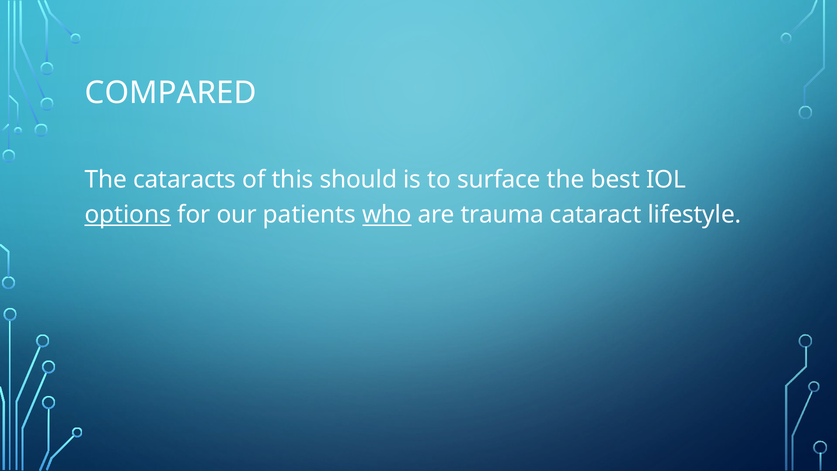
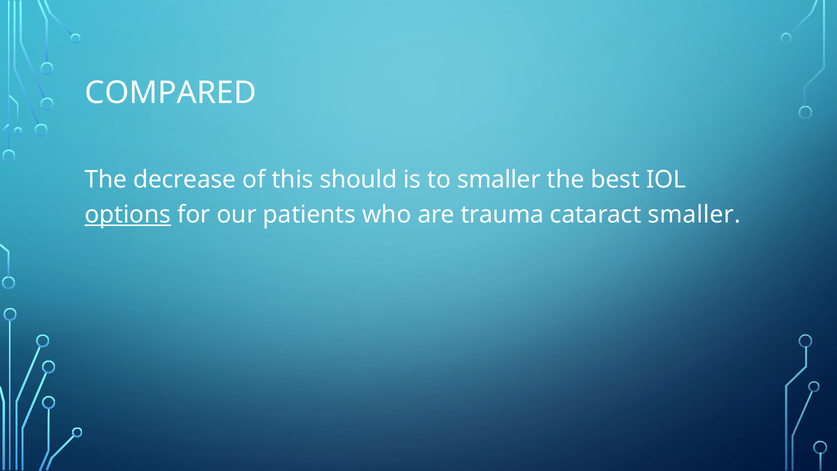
cataracts: cataracts -> decrease (185, 180)
to surface: surface -> smaller (499, 180)
who underline: present -> none (387, 215)
cataract lifestyle: lifestyle -> smaller (694, 215)
